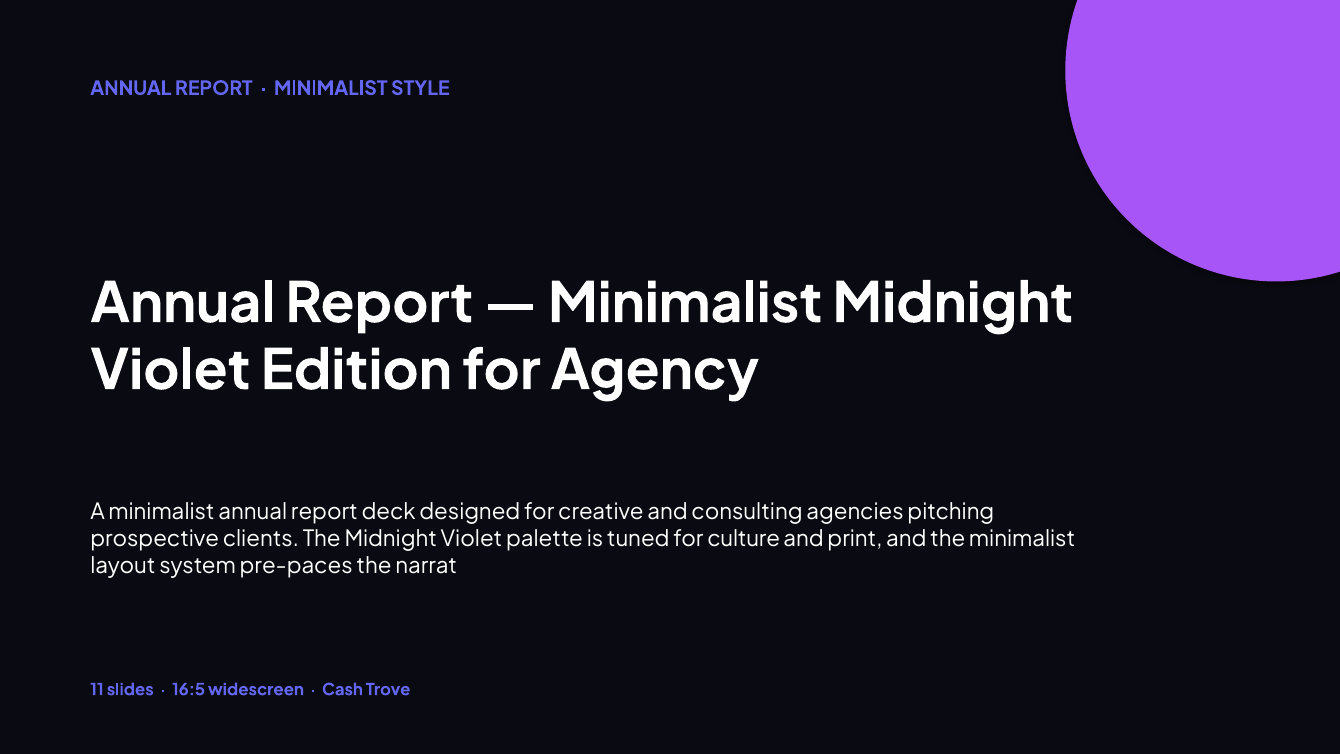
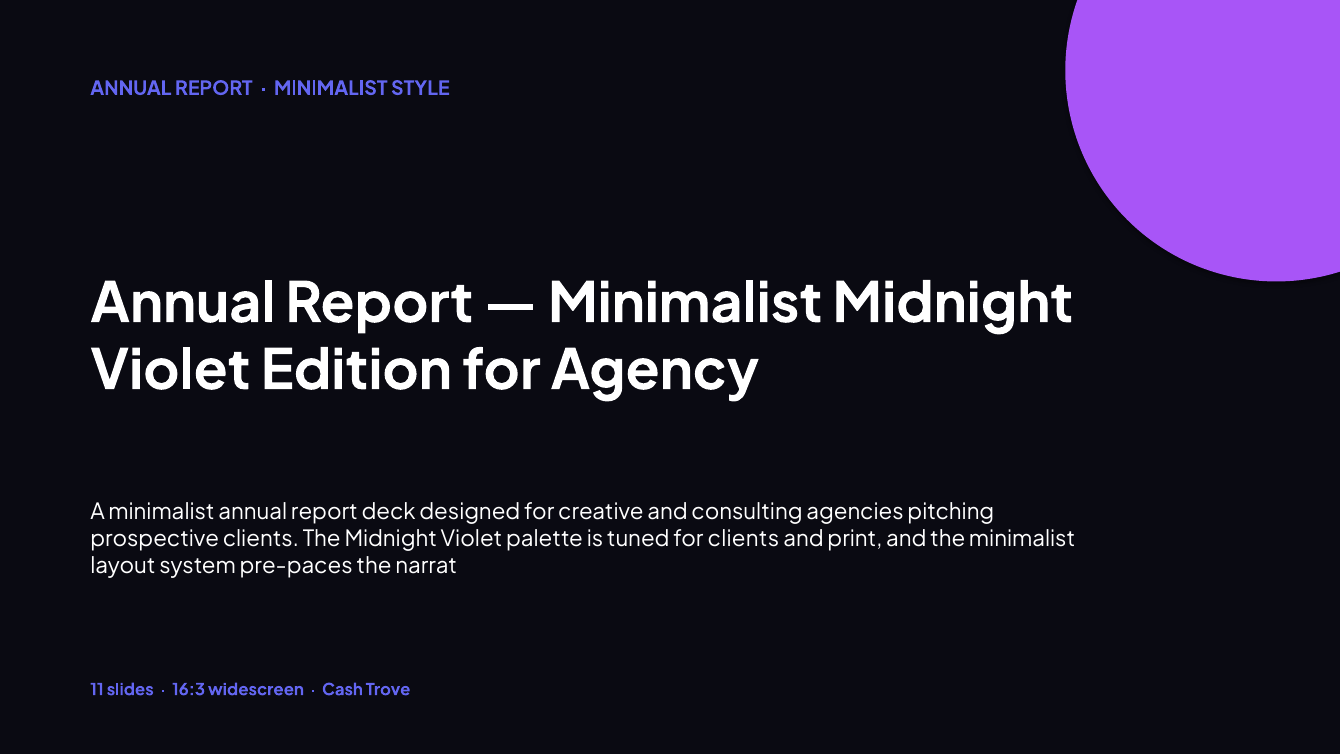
for culture: culture -> clients (743, 539)
16:5: 16:5 -> 16:3 (189, 689)
